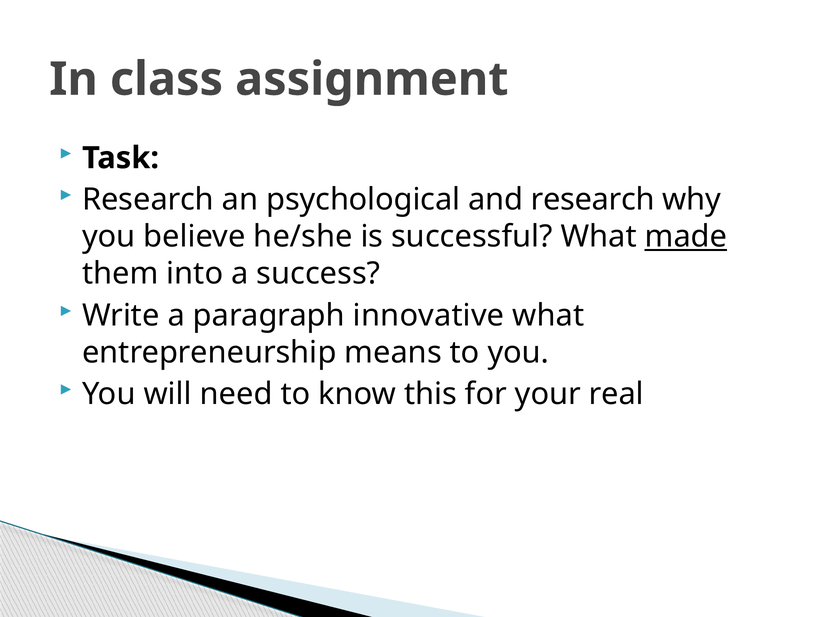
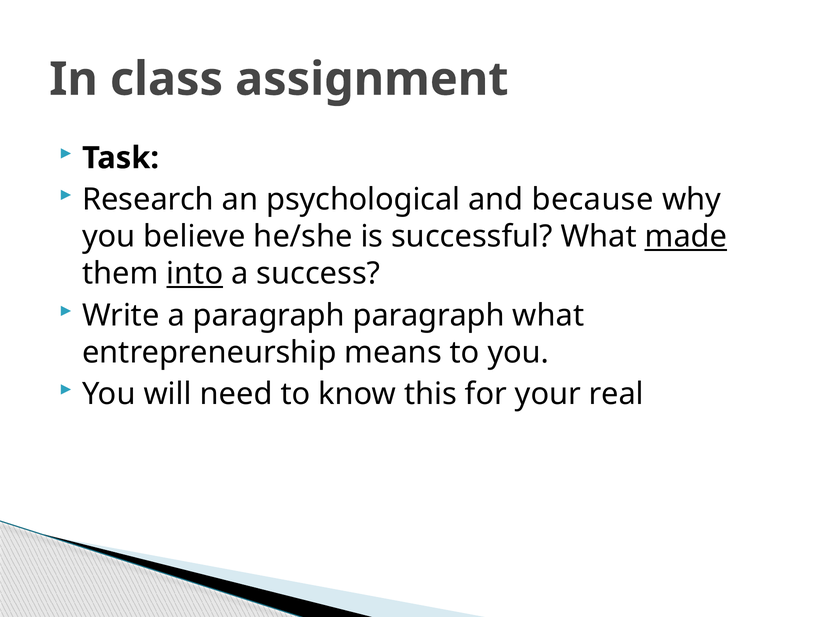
and research: research -> because (593, 199)
into underline: none -> present (195, 274)
paragraph innovative: innovative -> paragraph (429, 315)
